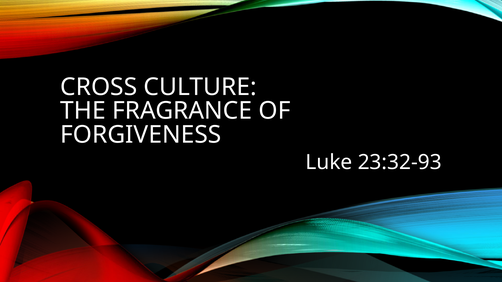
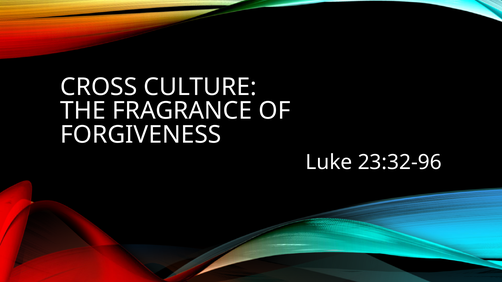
23:32-93: 23:32-93 -> 23:32-96 (400, 163)
